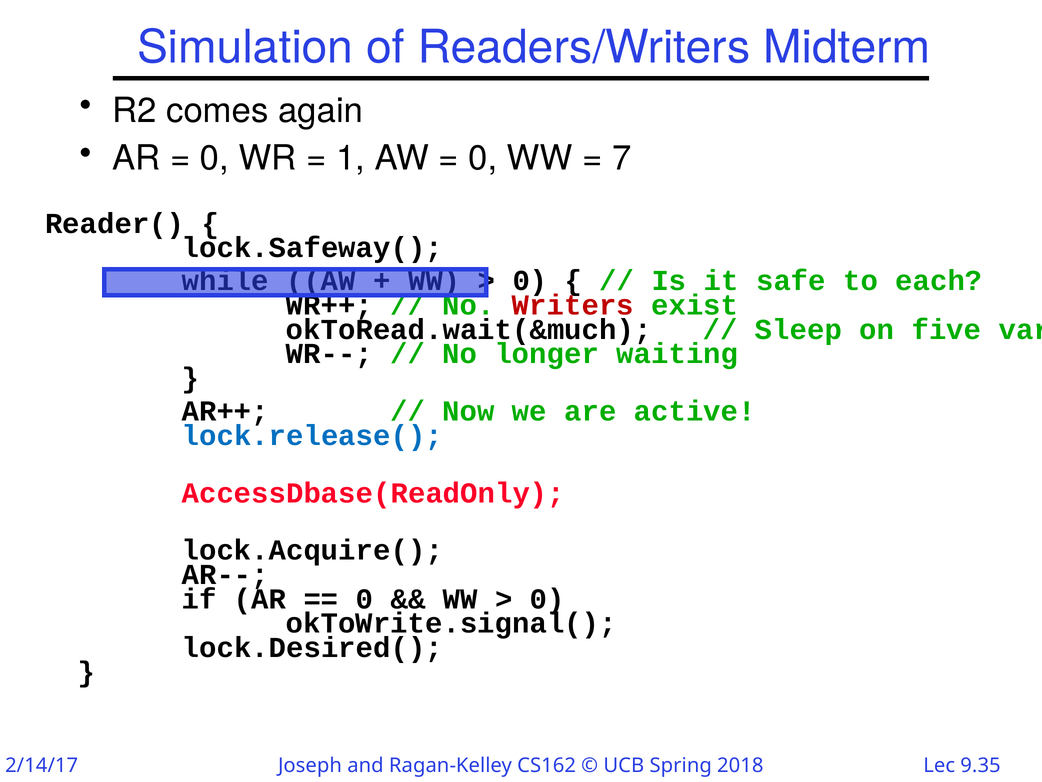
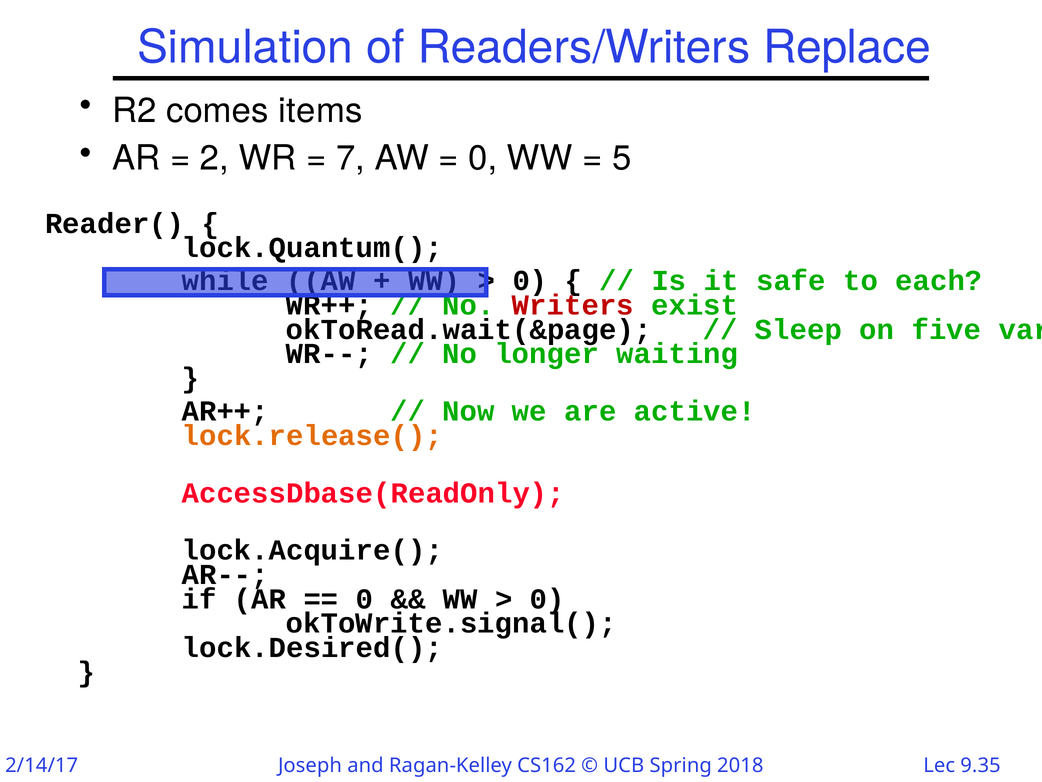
Midterm: Midterm -> Replace (847, 47)
again: again -> items (320, 110)
0: 0 -> 2 (215, 158)
1: 1 -> 7 (351, 158)
7: 7 -> 5 (622, 158)
lock.Safeway(: lock.Safeway( -> lock.Quantum( (312, 248)
okToRead.wait(&much: okToRead.wait(&much -> okToRead.wait(&page (469, 329)
lock.release( colour: blue -> orange (312, 435)
